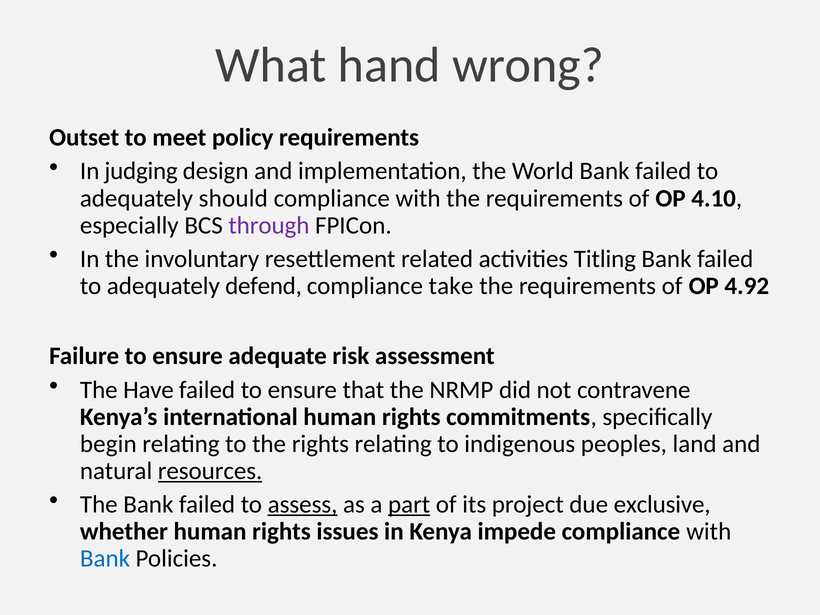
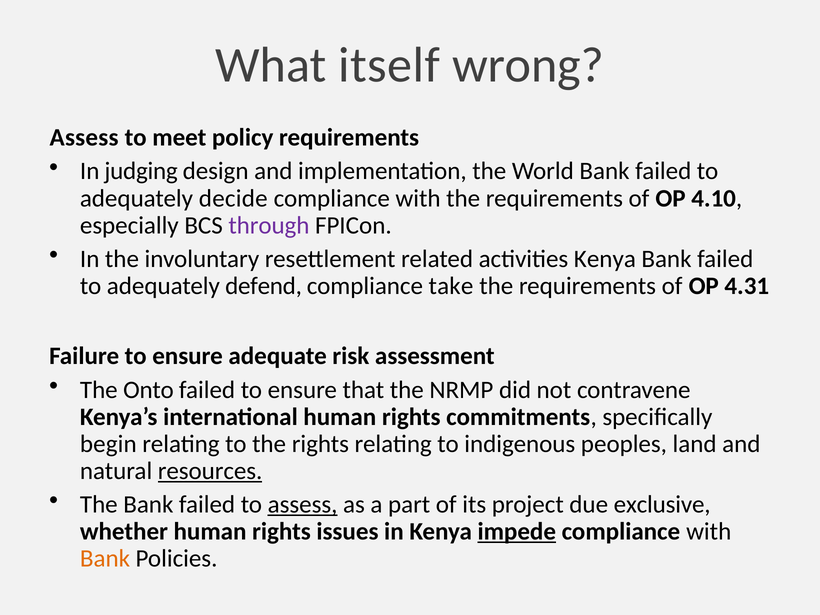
hand: hand -> itself (389, 65)
Outset: Outset -> Assess (84, 138)
should: should -> decide (233, 198)
activities Titling: Titling -> Kenya (605, 259)
4.92: 4.92 -> 4.31 (747, 286)
Have: Have -> Onto (148, 390)
part underline: present -> none (409, 505)
impede underline: none -> present (517, 532)
Bank colour: blue -> orange (105, 559)
